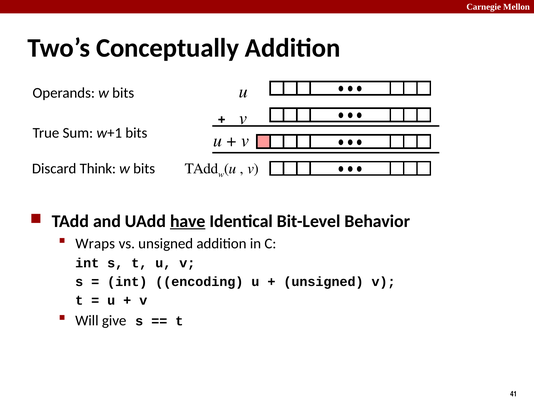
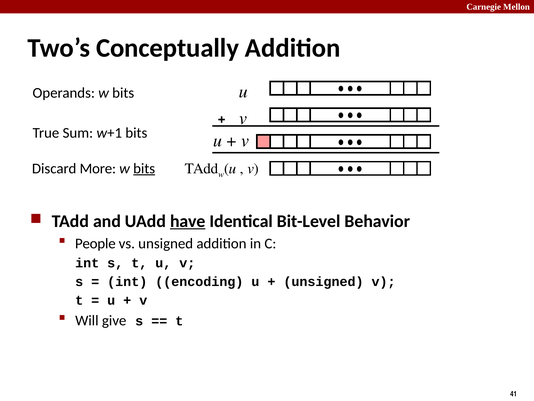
Think: Think -> More (98, 168)
bits underline: none -> present (144, 168)
Wraps: Wraps -> People (95, 243)
